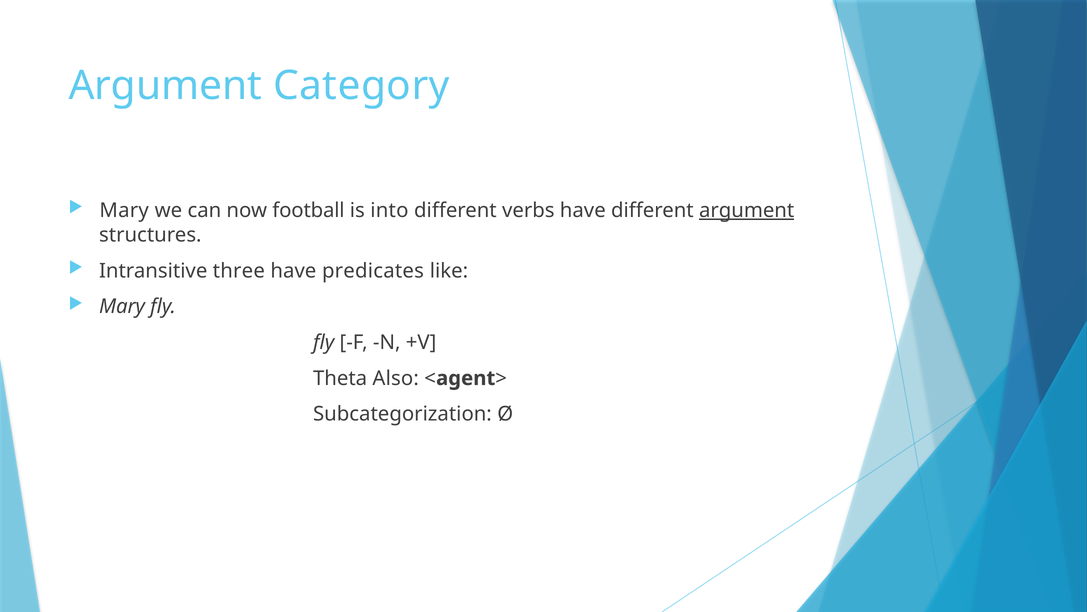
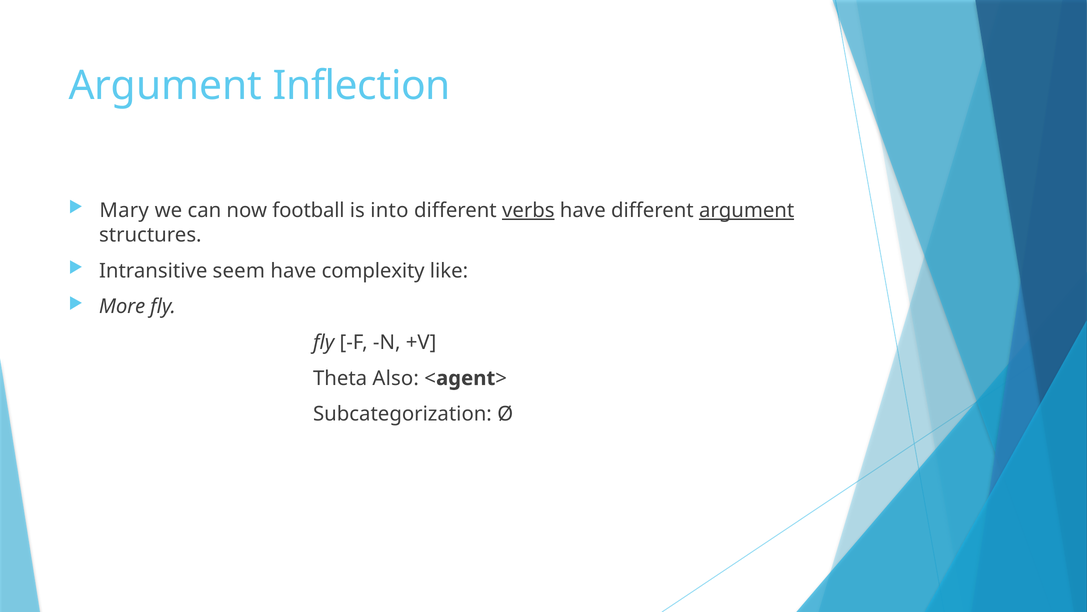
Category: Category -> Inflection (362, 86)
verbs underline: none -> present (528, 210)
three: three -> seem (239, 271)
predicates: predicates -> complexity (373, 271)
Mary: Mary -> More (122, 306)
